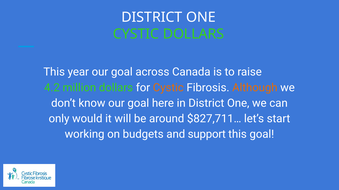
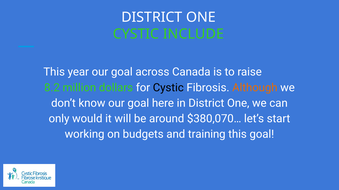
CYSTIC DOLLARS: DOLLARS -> INCLUDE (193, 34)
4.2: 4.2 -> 8.2 (52, 88)
Cystic colour: orange -> black (168, 88)
$827,711…: $827,711… -> $380,070… (214, 119)
support: support -> training (207, 135)
